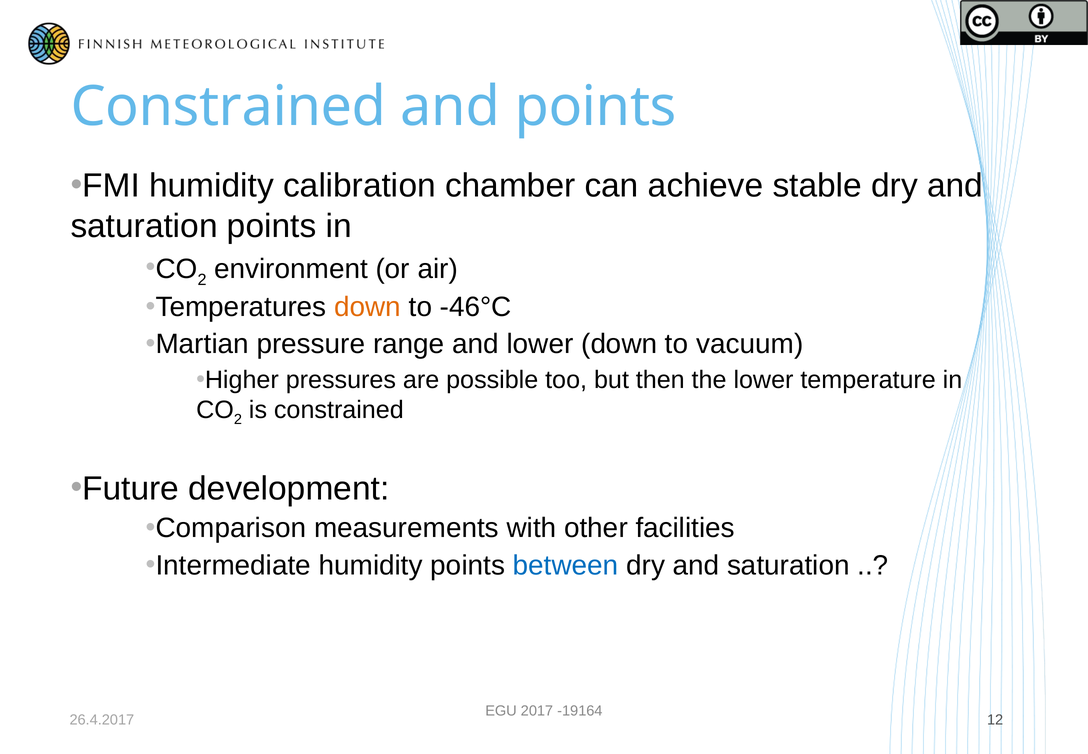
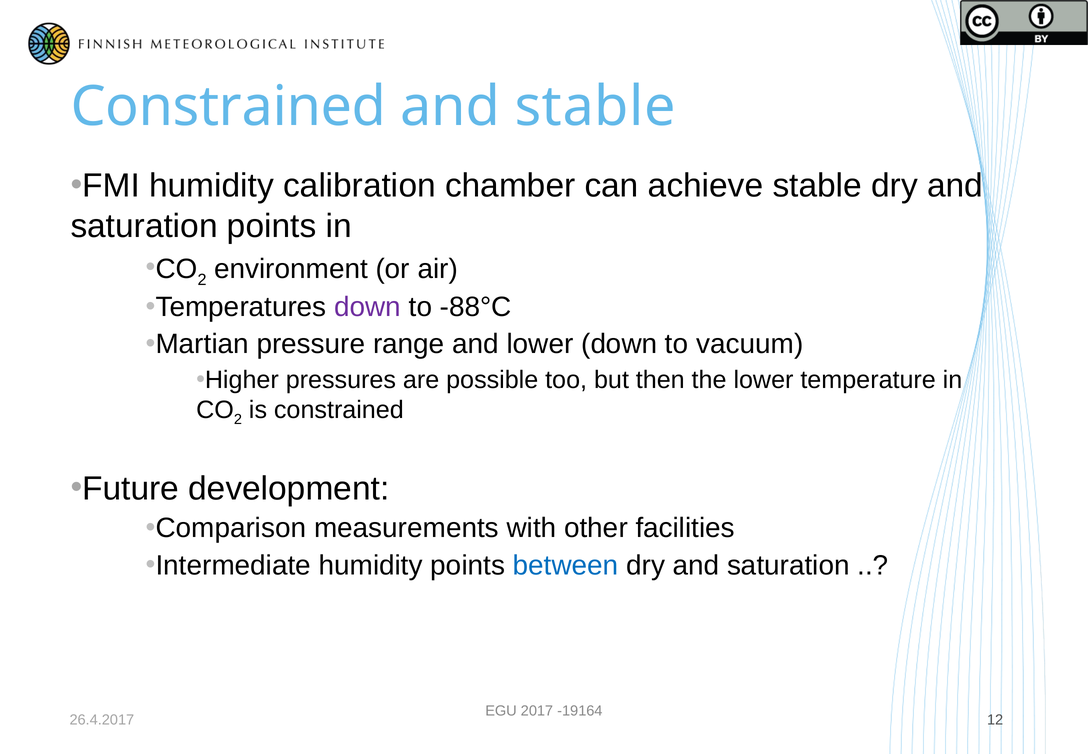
and points: points -> stable (595, 107)
down colour: orange -> purple (368, 307)
-46°C: -46°C -> -88°C (476, 307)
